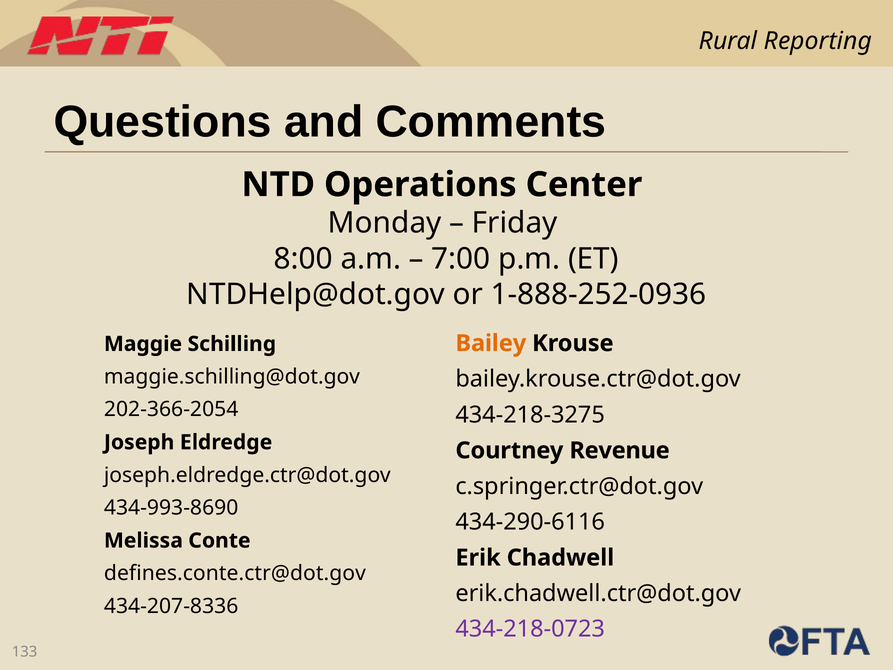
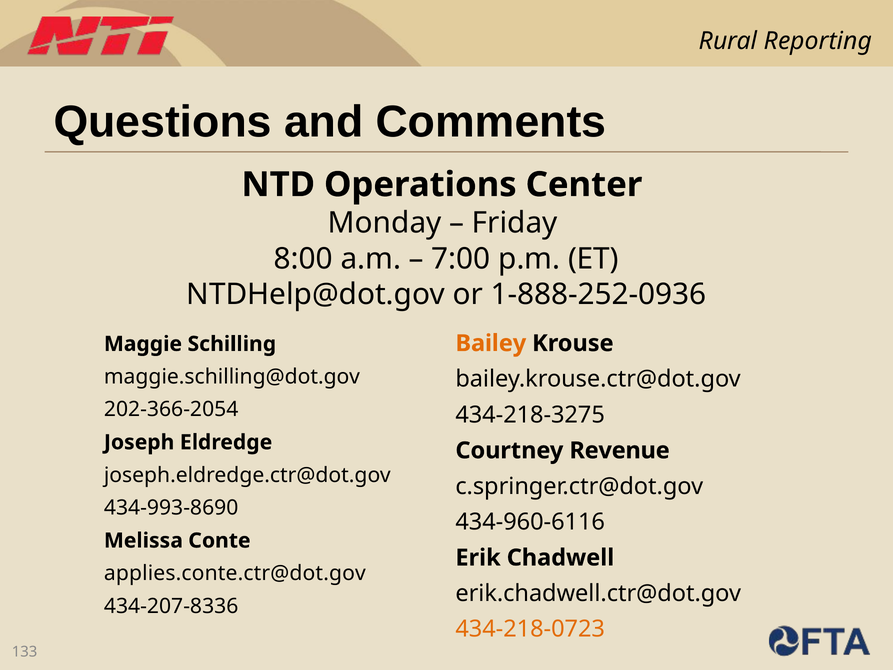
434-290-6116: 434-290-6116 -> 434-960-6116 (530, 522)
defines.conte.ctr@dot.gov: defines.conte.ctr@dot.gov -> applies.conte.ctr@dot.gov (235, 573)
434-218-0723 colour: purple -> orange (530, 629)
